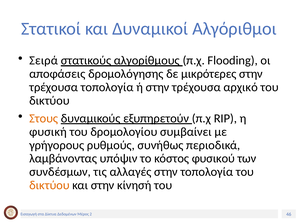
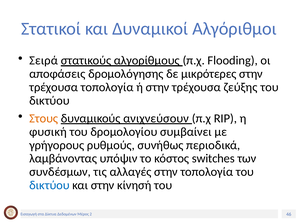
αρχικό: αρχικό -> ζεύξης (241, 87)
εξυπηρετούν: εξυπηρετούν -> ανιχνεύσουν (156, 119)
φυσικού: φυσικού -> switches (213, 159)
δικτύου colour: orange -> blue (49, 186)
